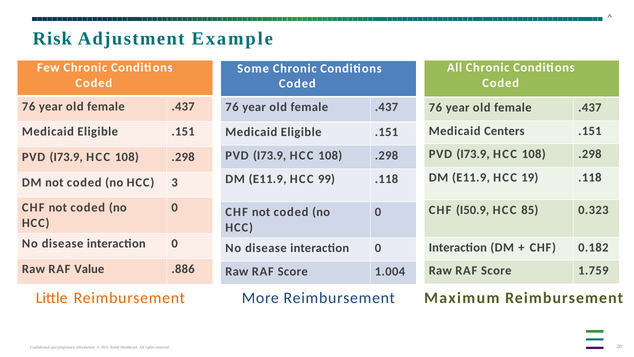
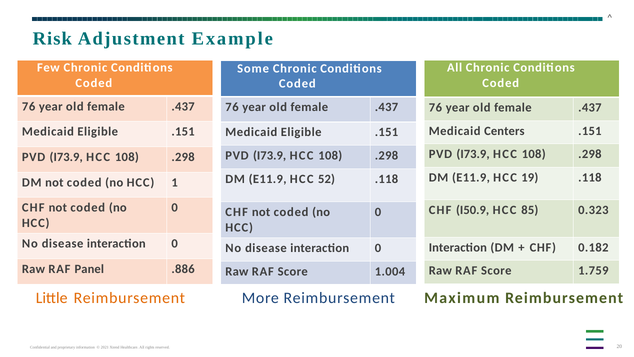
99: 99 -> 52 (326, 179)
3: 3 -> 1 (175, 182)
Value: Value -> Panel (89, 269)
